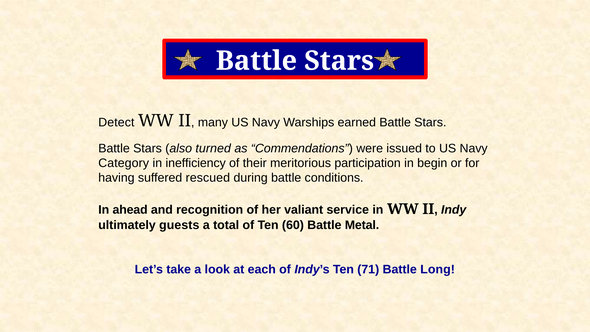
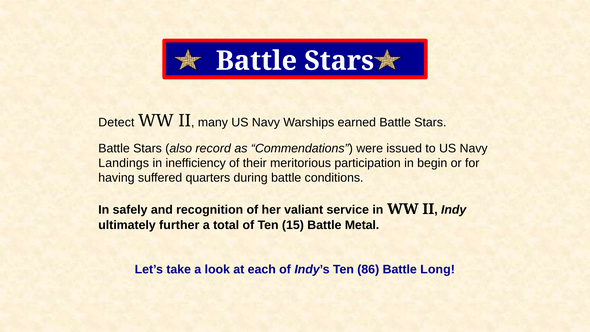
turned: turned -> record (213, 148)
Category: Category -> Landings (124, 163)
rescued: rescued -> quarters (208, 178)
ahead: ahead -> safely (130, 210)
guests: guests -> further (179, 225)
60: 60 -> 15 (293, 225)
71: 71 -> 86 (368, 269)
